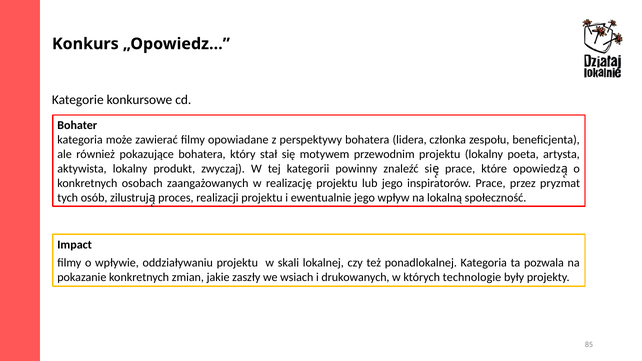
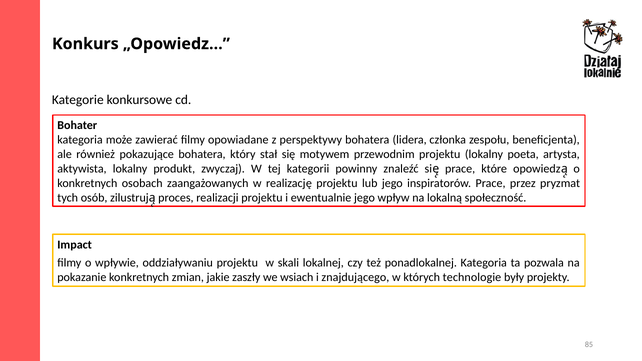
drukowanych: drukowanych -> znajdującego (355, 278)
